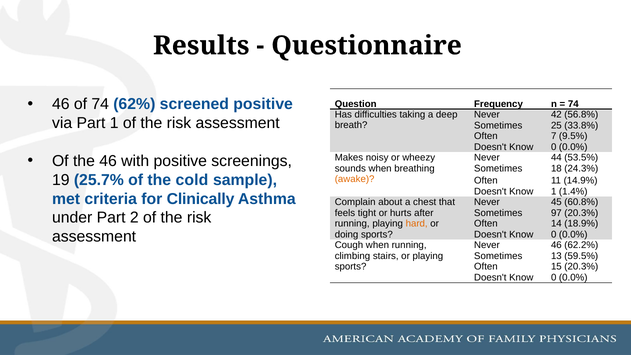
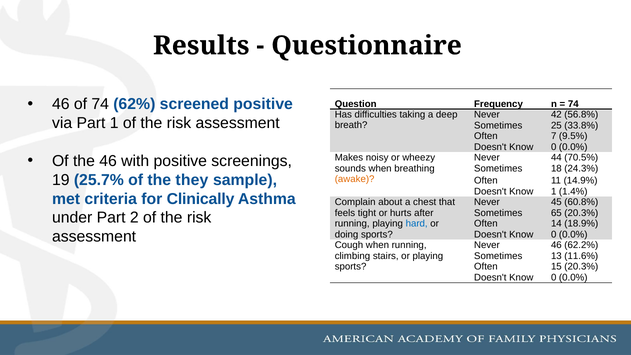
53.5%: 53.5% -> 70.5% (581, 158)
cold: cold -> they (192, 180)
97: 97 -> 65 (556, 213)
hard colour: orange -> blue (417, 224)
59.5%: 59.5% -> 11.6% (581, 256)
